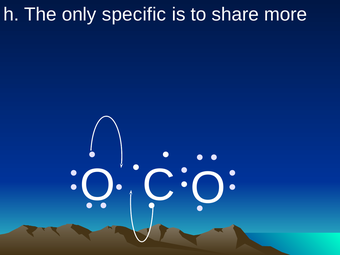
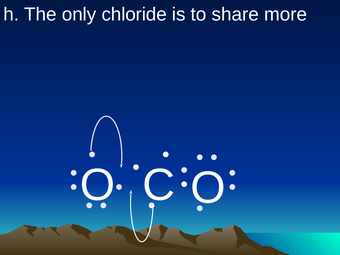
specific: specific -> chloride (134, 14)
